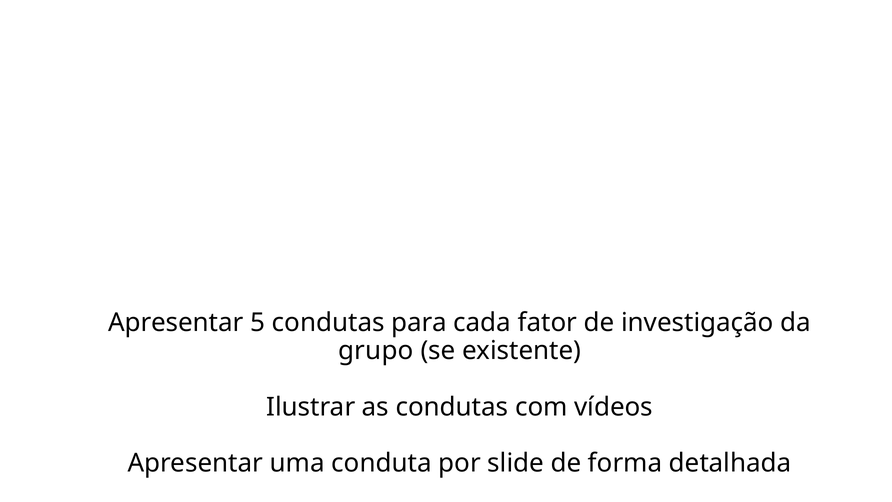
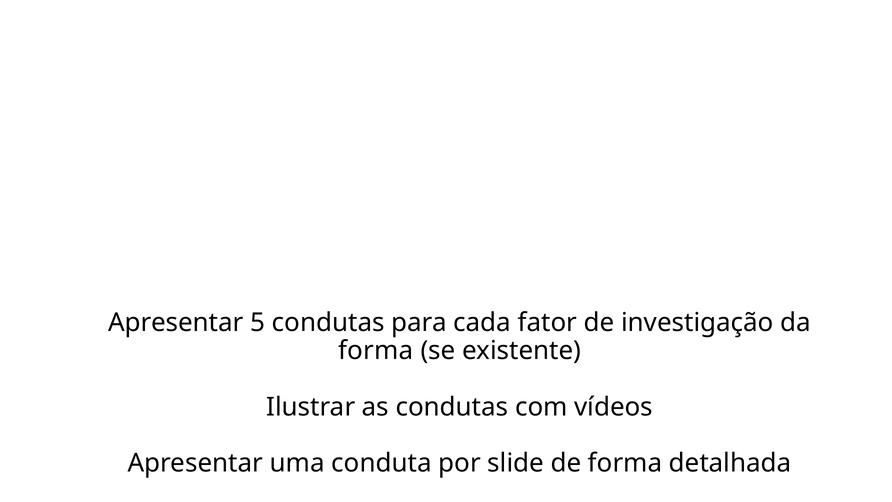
grupo: grupo -> forma (376, 351)
